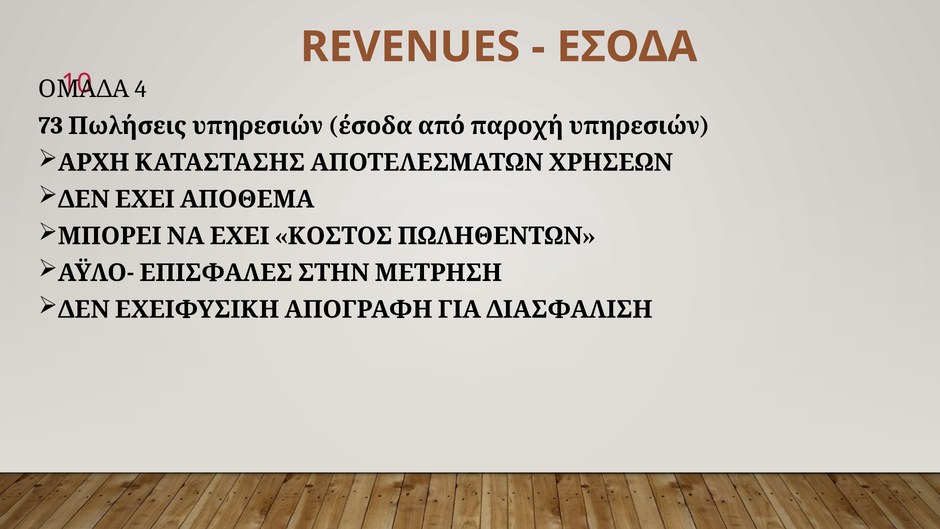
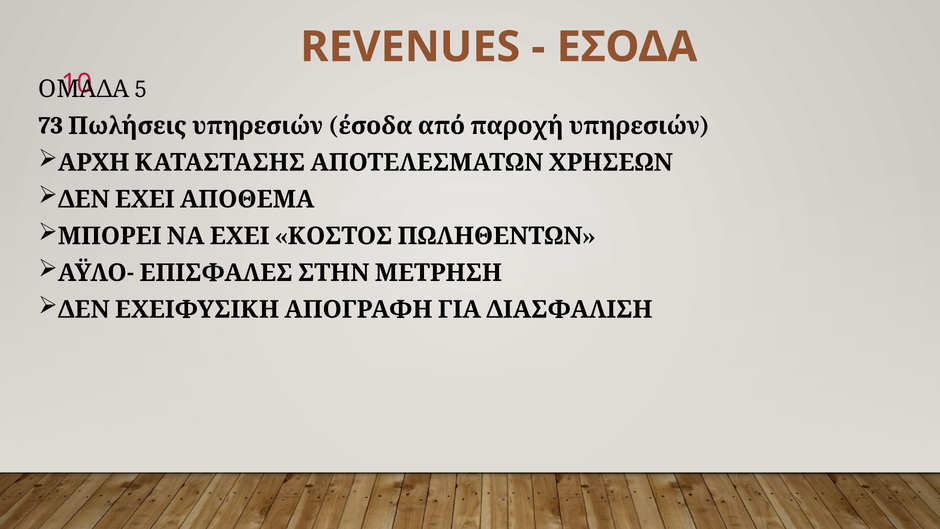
4: 4 -> 5 (141, 89)
